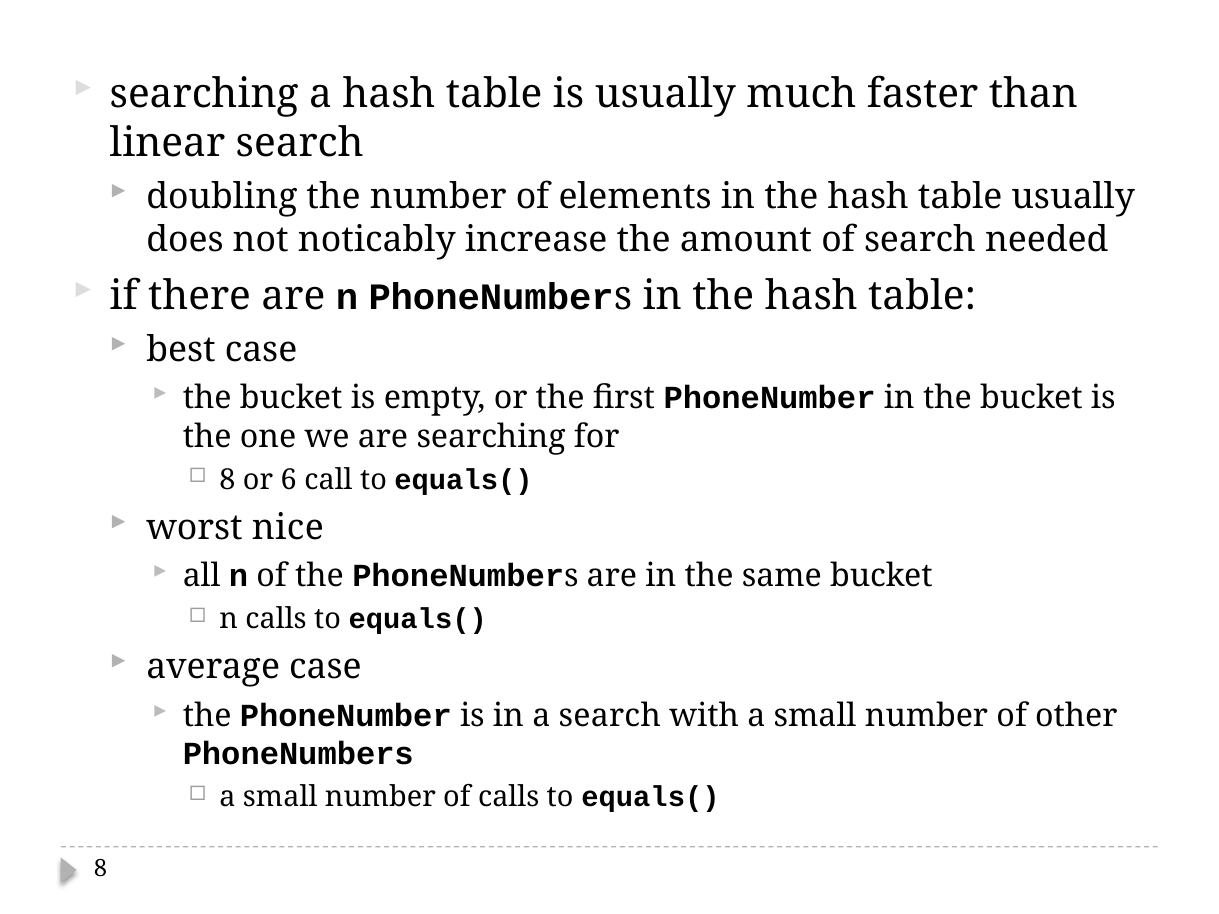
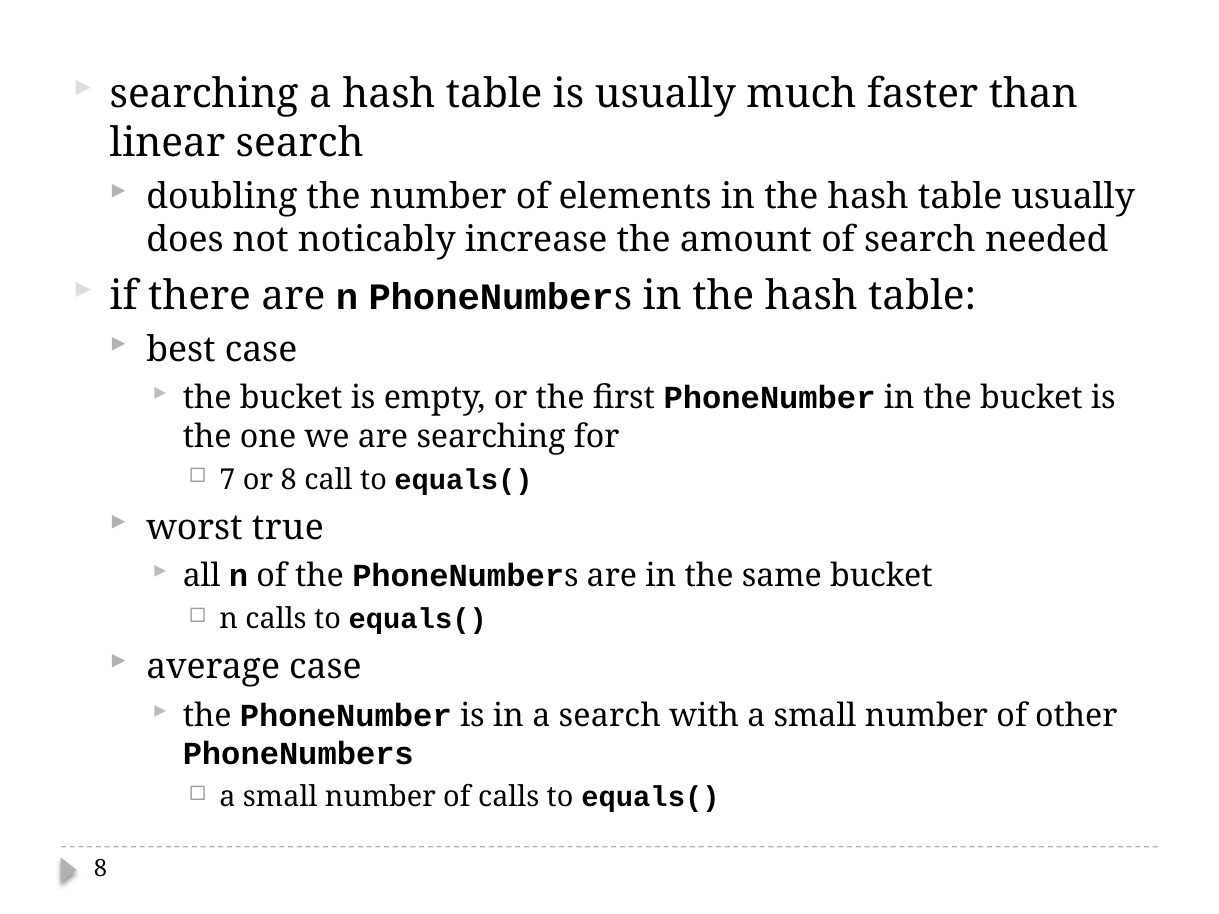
8: 8 -> 7 (227, 480)
or 6: 6 -> 8 (289, 480)
nice: nice -> true (288, 528)
